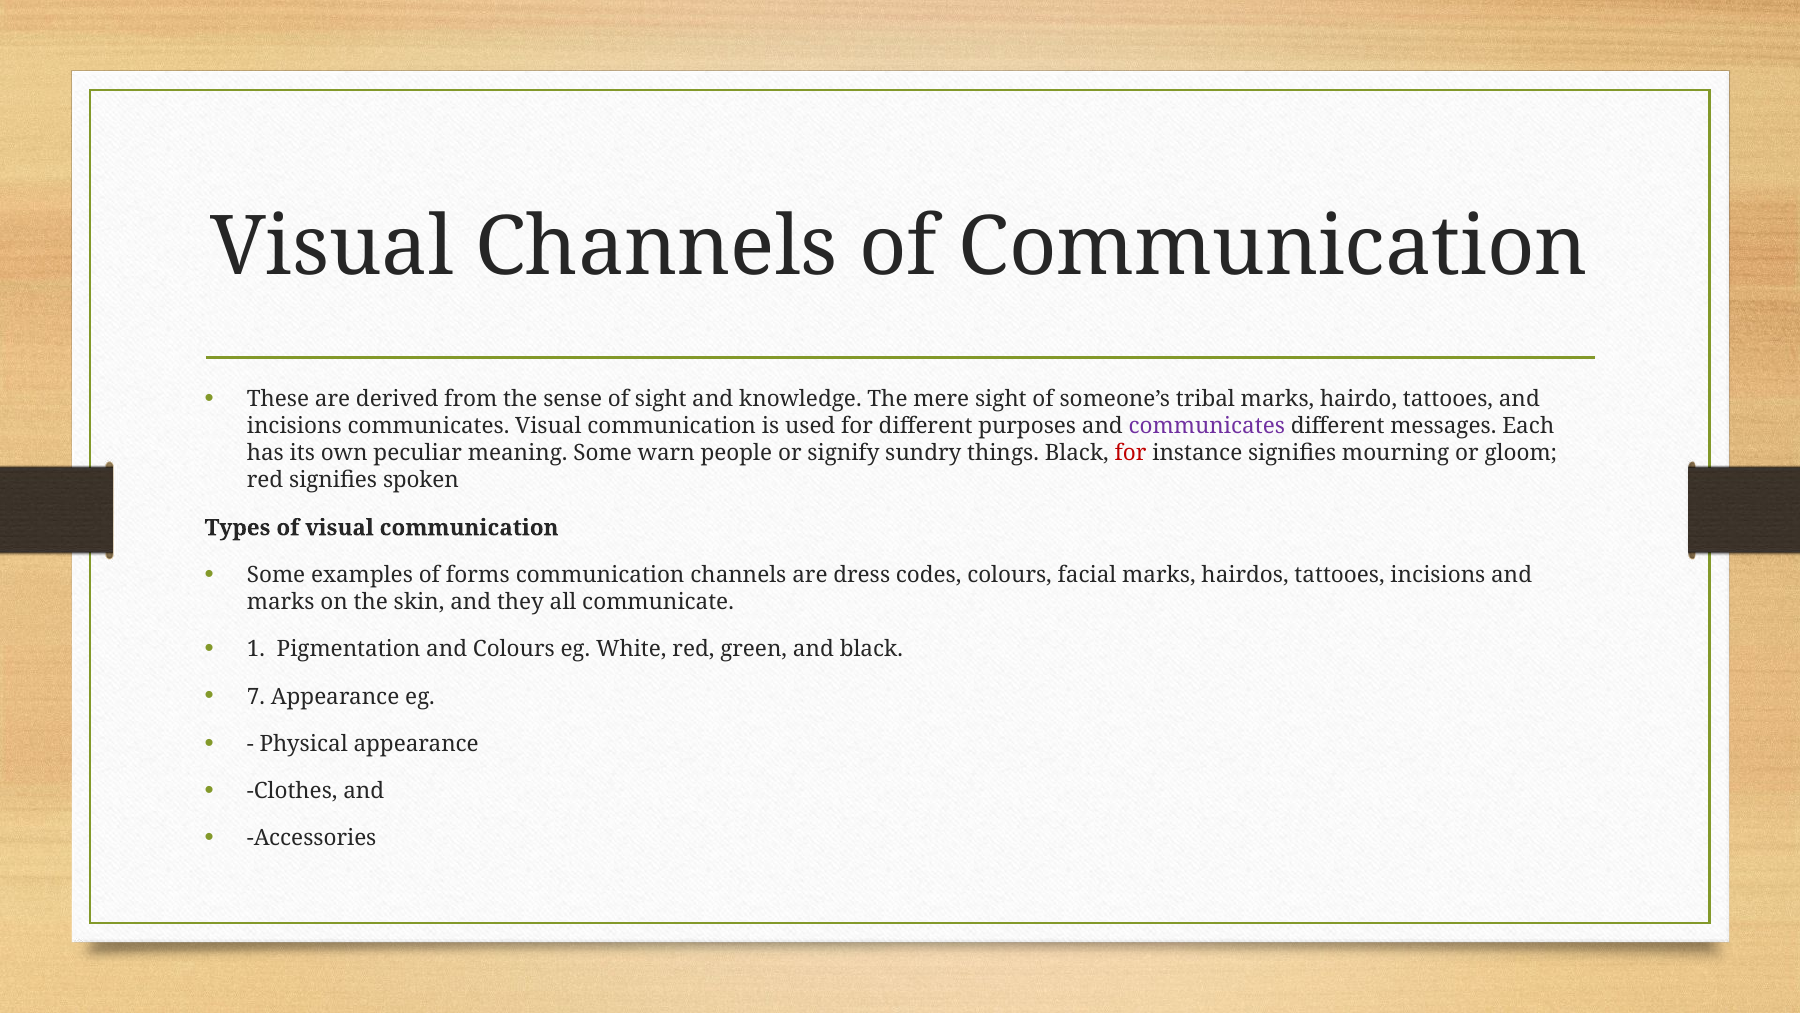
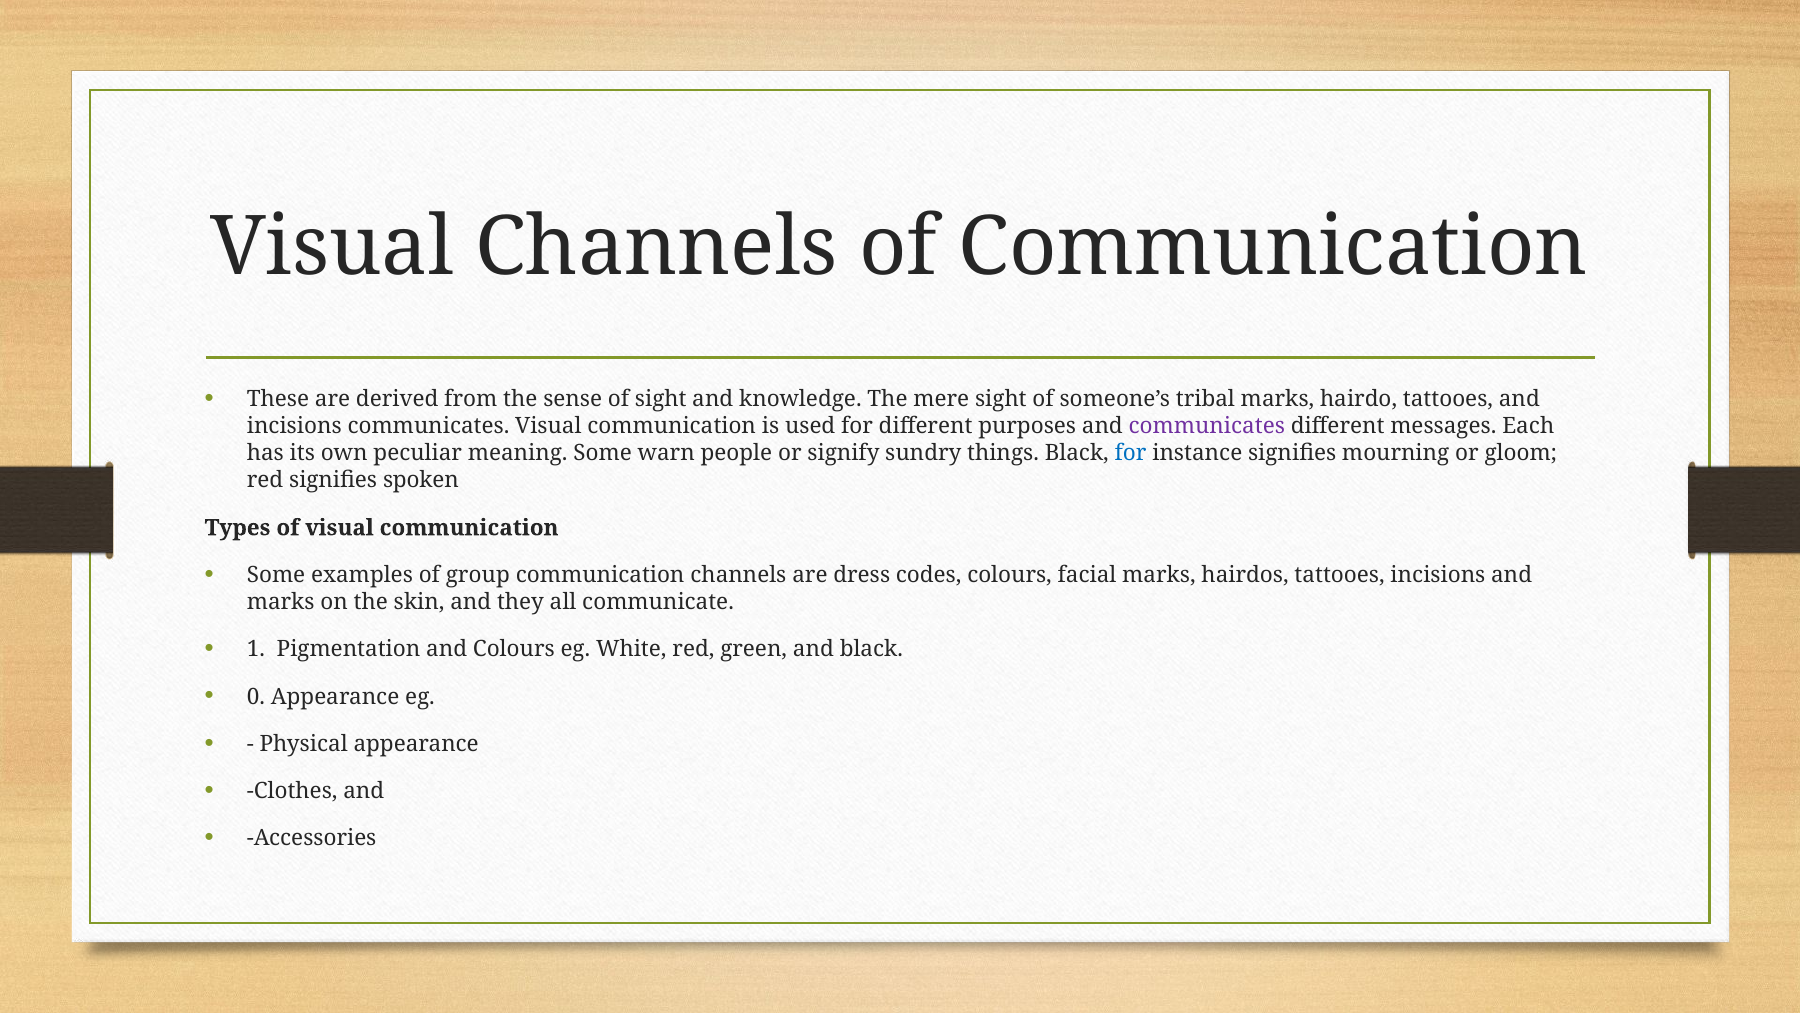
for colour: red -> blue (1131, 453)
forms: forms -> group (478, 575)
7: 7 -> 0 (256, 696)
